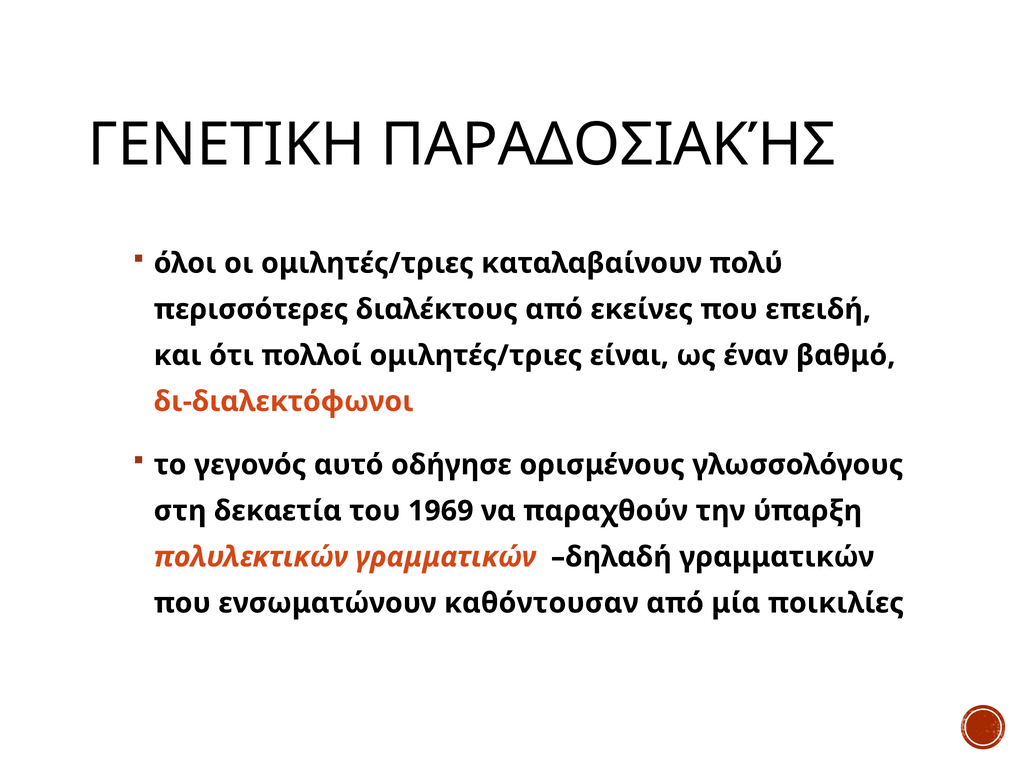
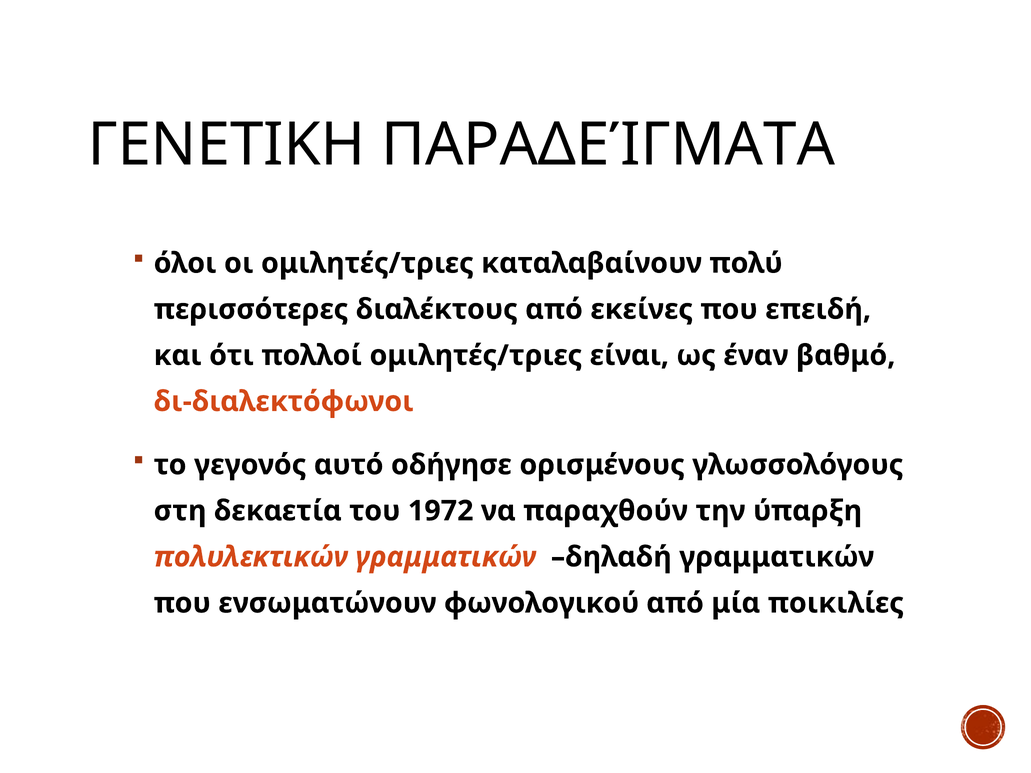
ΠΑΡΑΔΟΣΙΑΚΉΣ: ΠΑΡΑΔΟΣΙΑΚΉΣ -> ΠΑΡΑΔΕΊΓΜΑΤΑ (608, 145)
1969: 1969 -> 1972 (441, 511)
καθόντουσαν: καθόντουσαν -> φωνολογικού (542, 603)
